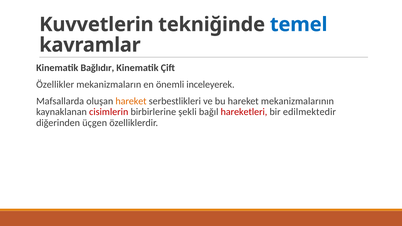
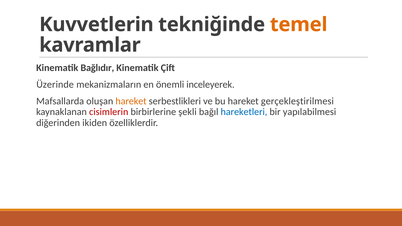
temel colour: blue -> orange (299, 25)
Özellikler: Özellikler -> Üzerinde (55, 84)
mekanizmalarının: mekanizmalarının -> gerçekleştirilmesi (297, 101)
hareketleri colour: red -> blue (244, 112)
edilmektedir: edilmektedir -> yapılabilmesi (310, 112)
üçgen: üçgen -> ikiden (95, 123)
